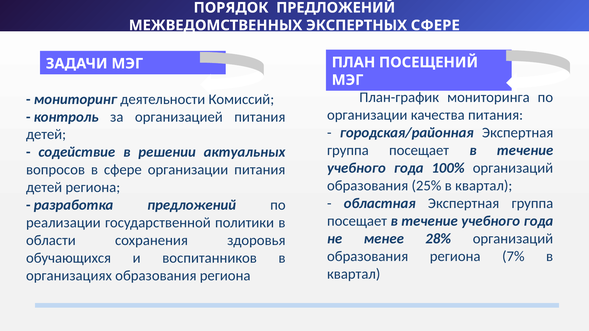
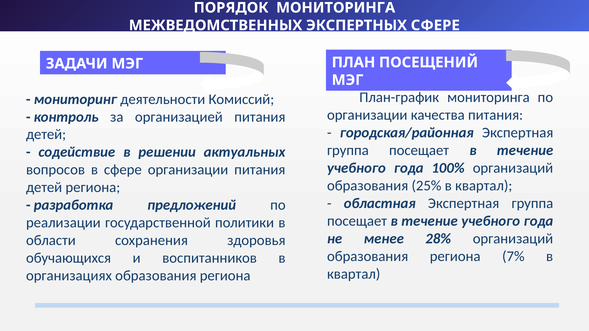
ПОРЯДОК ПРЕДЛОЖЕНИЙ: ПРЕДЛОЖЕНИЙ -> МОНИТОРИНГА (336, 8)
